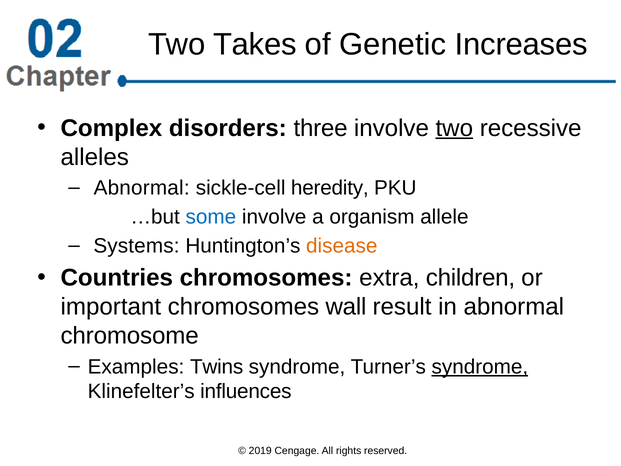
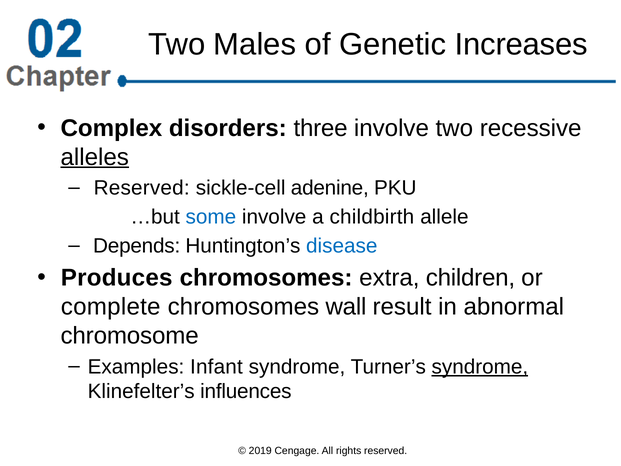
Takes: Takes -> Males (255, 45)
two underline: present -> none (454, 128)
alleles underline: none -> present (95, 157)
Abnormal: Abnormal -> Reserved (142, 188)
heredity: heredity -> adenine (330, 188)
organism: organism -> childbirth (372, 217)
Systems: Systems -> Depends (137, 246)
disease colour: orange -> blue (342, 246)
Countries: Countries -> Produces (117, 278)
important: important -> complete (111, 307)
Twins: Twins -> Infant (216, 367)
